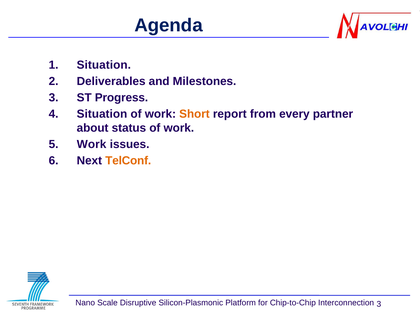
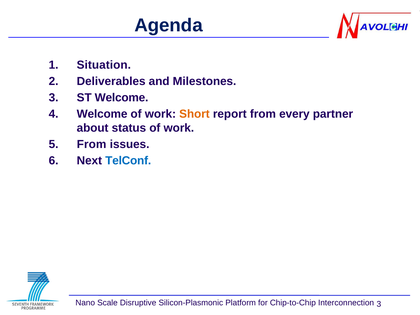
ST Progress: Progress -> Welcome (122, 98)
Situation: Situation -> Welcome (102, 114)
Work: Work -> From (92, 144)
TelConf colour: orange -> blue (128, 161)
